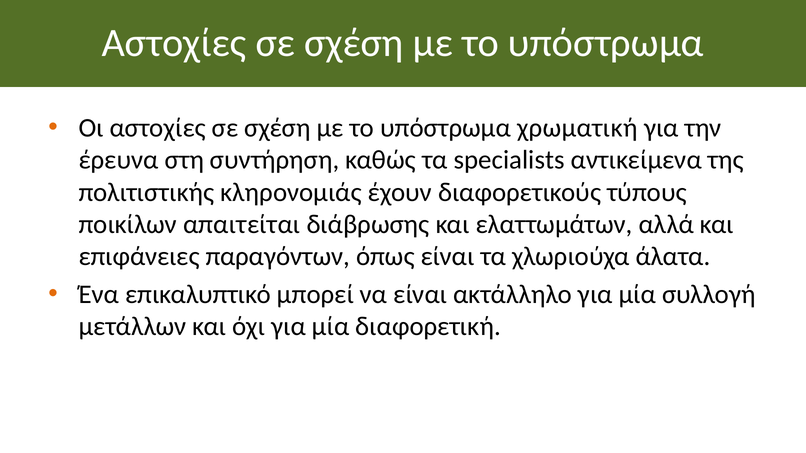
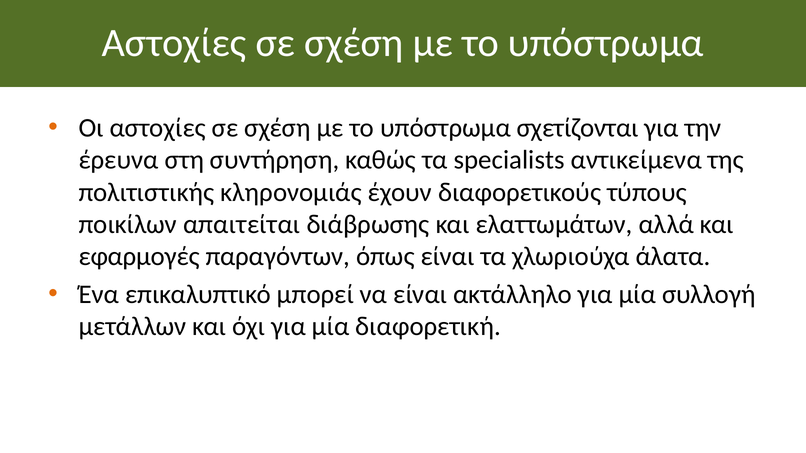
χρωματική: χρωματική -> σχετίζονται (578, 128)
επιφάνειες: επιφάνειες -> εφαρμογές (139, 257)
